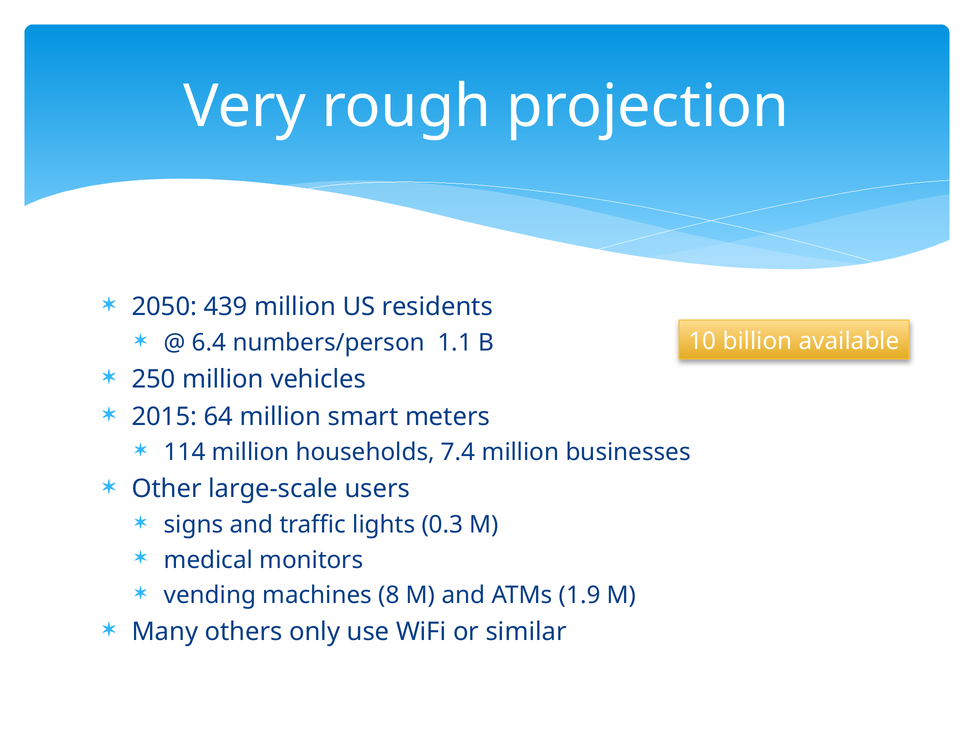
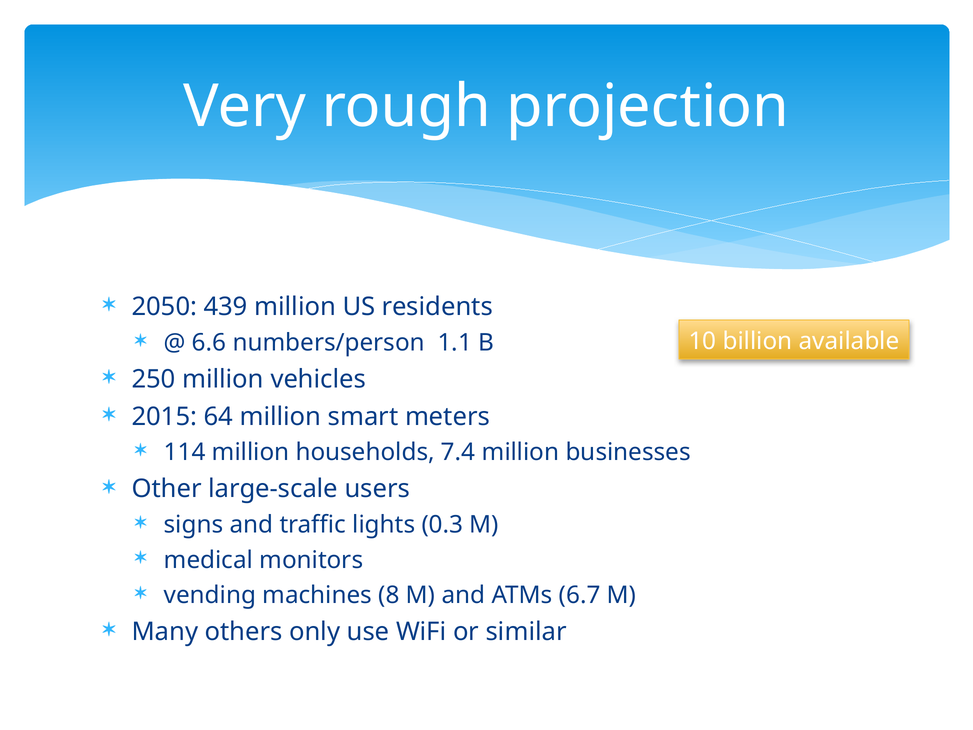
6.4: 6.4 -> 6.6 (209, 343)
1.9: 1.9 -> 6.7 (580, 595)
